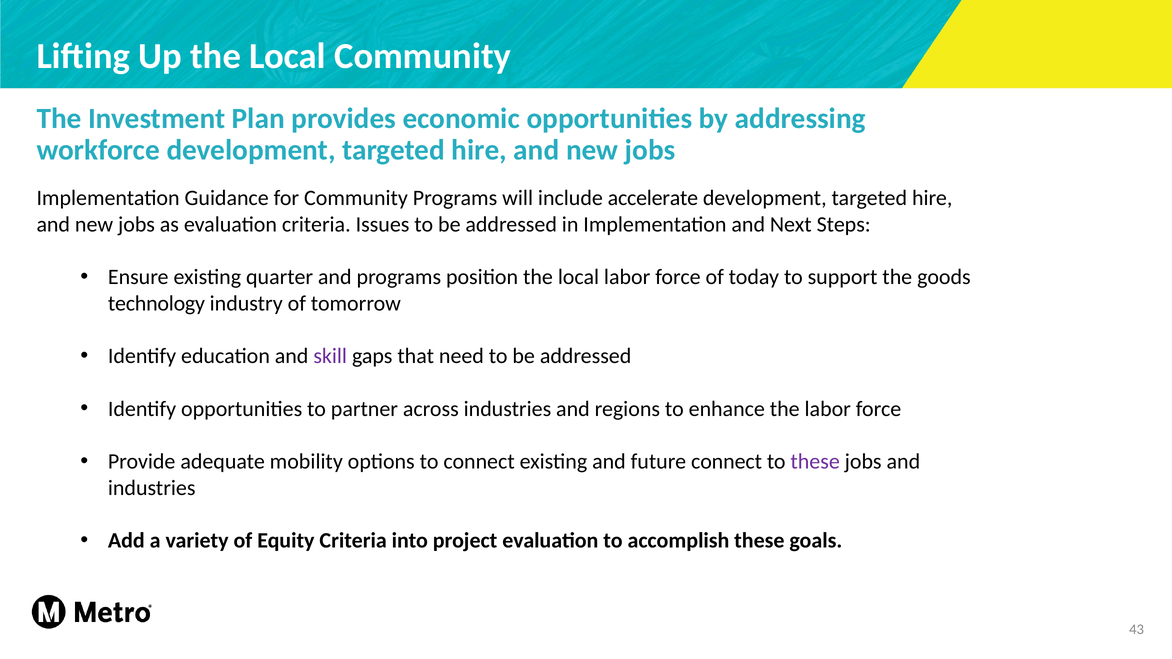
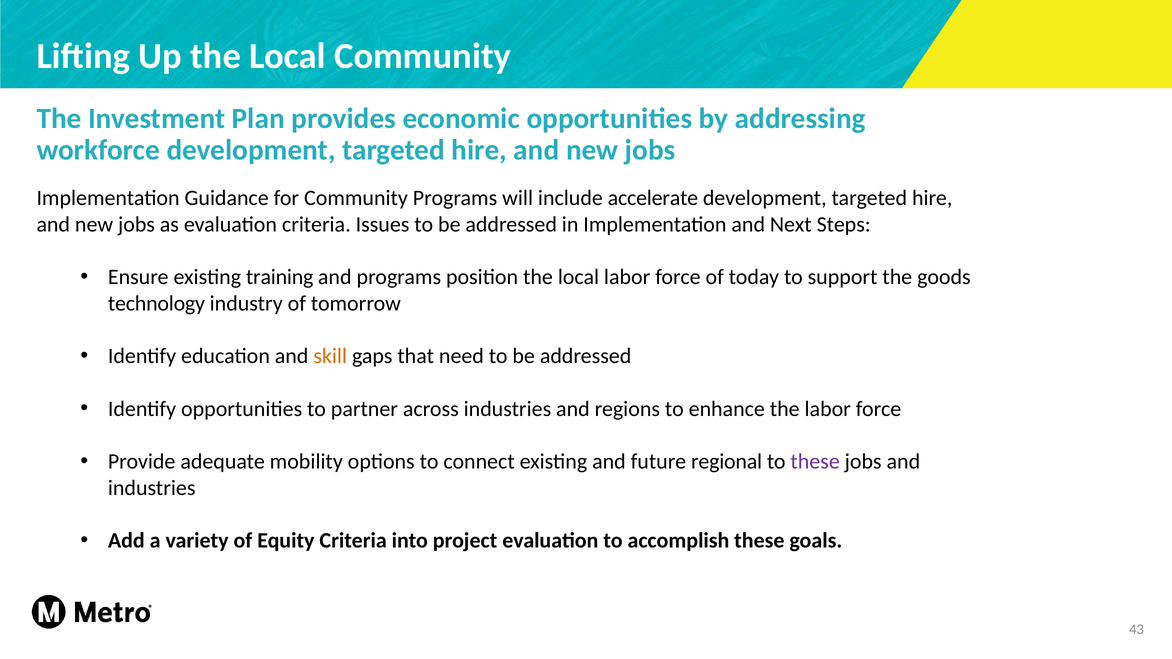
quarter: quarter -> training (280, 277)
skill colour: purple -> orange (330, 356)
future connect: connect -> regional (727, 462)
